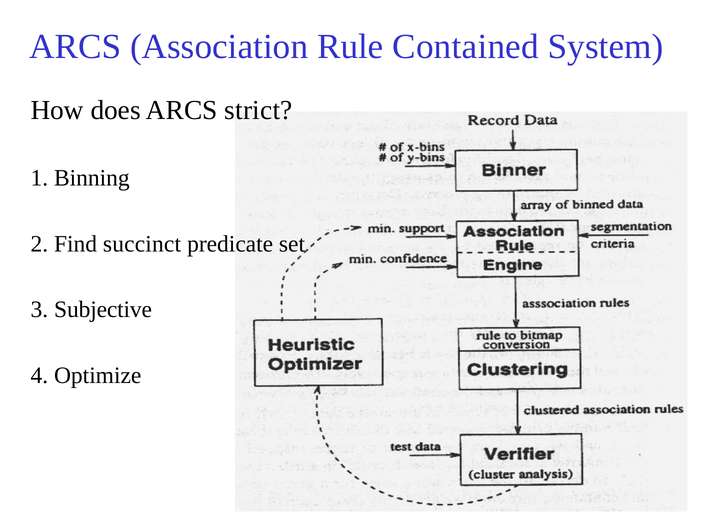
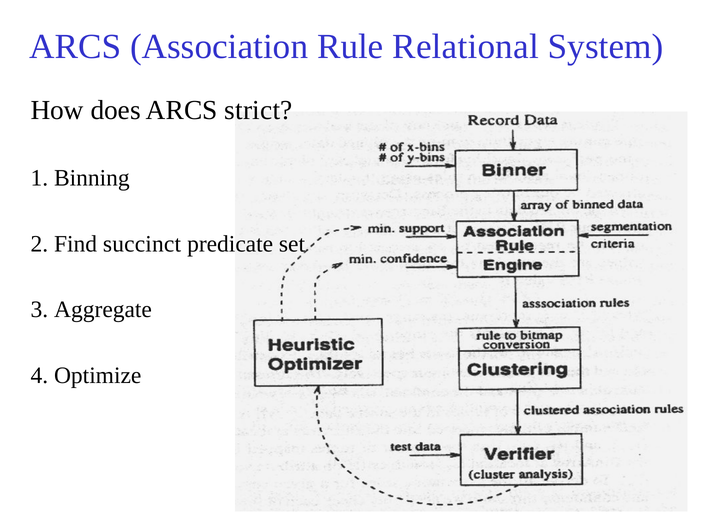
Contained: Contained -> Relational (466, 47)
Subjective: Subjective -> Aggregate (103, 309)
